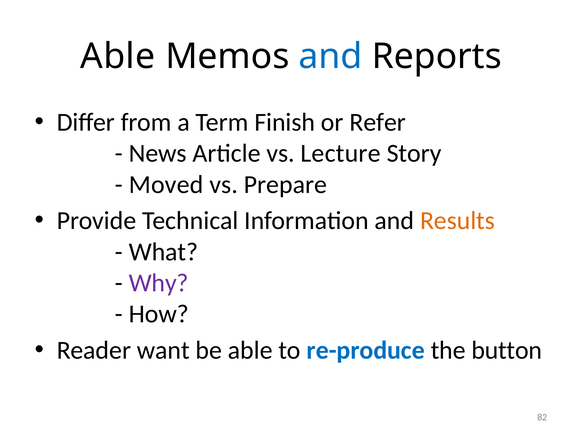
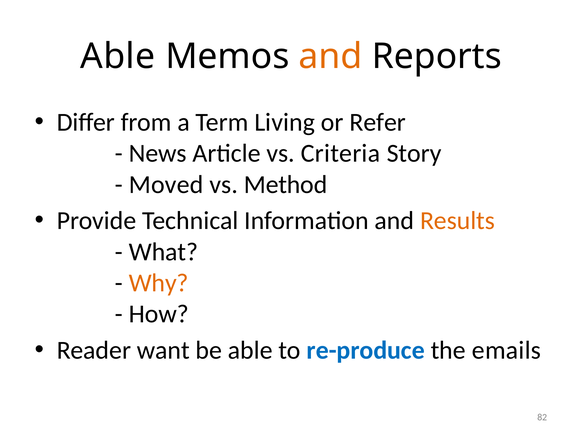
and colour: blue -> orange (331, 56)
Finish: Finish -> Living (285, 122)
Lecture: Lecture -> Criteria (341, 153)
Prepare: Prepare -> Method (286, 184)
Why colour: purple -> orange (159, 283)
button: button -> emails (507, 350)
